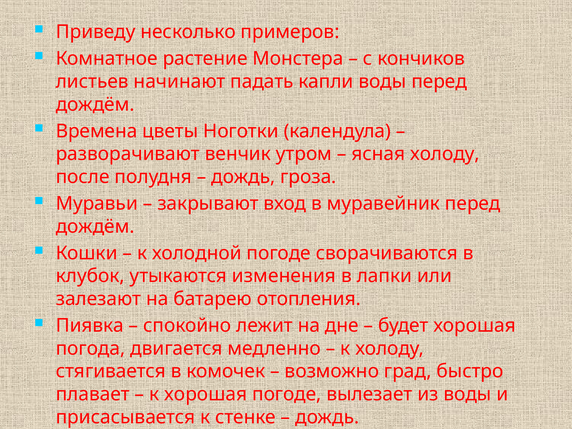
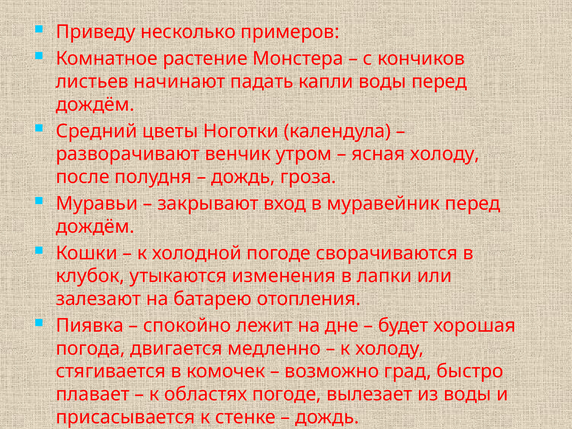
Времена: Времена -> Средний (96, 131)
к хорошая: хорошая -> областях (206, 394)
